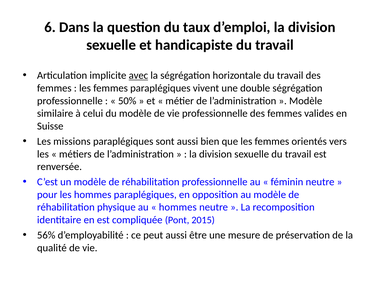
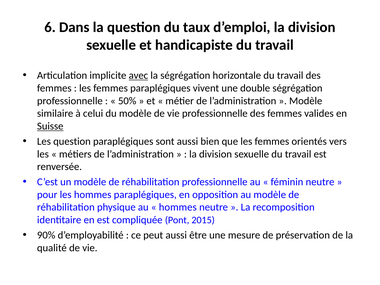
Suisse underline: none -> present (50, 126)
Les missions: missions -> question (72, 141)
56%: 56% -> 90% (46, 235)
